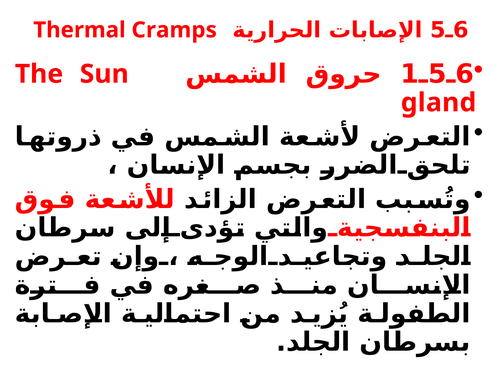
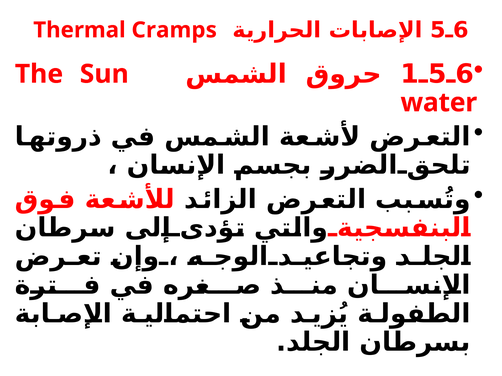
gland: gland -> water (439, 103)
